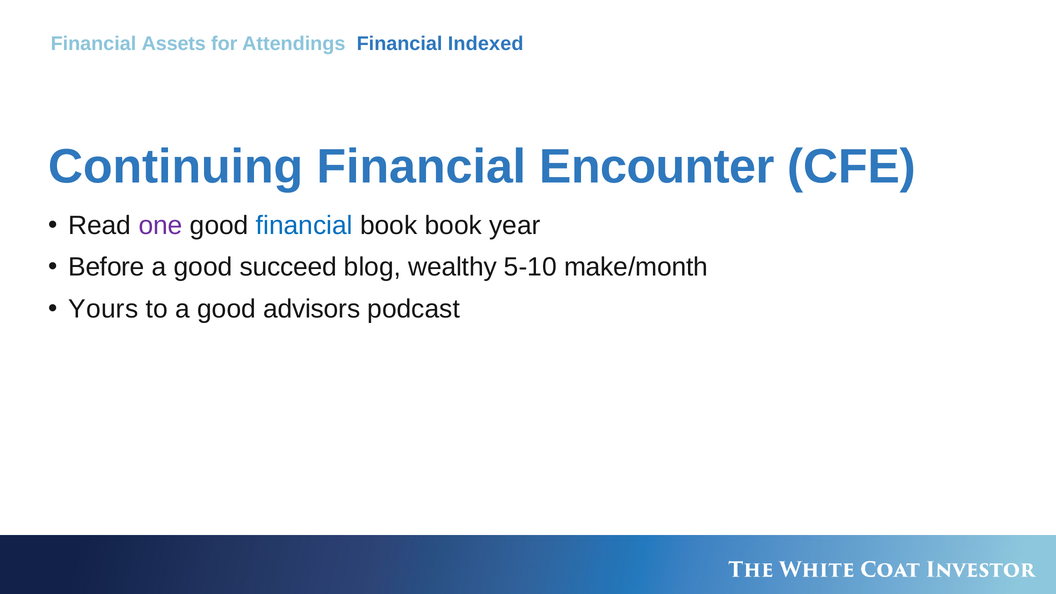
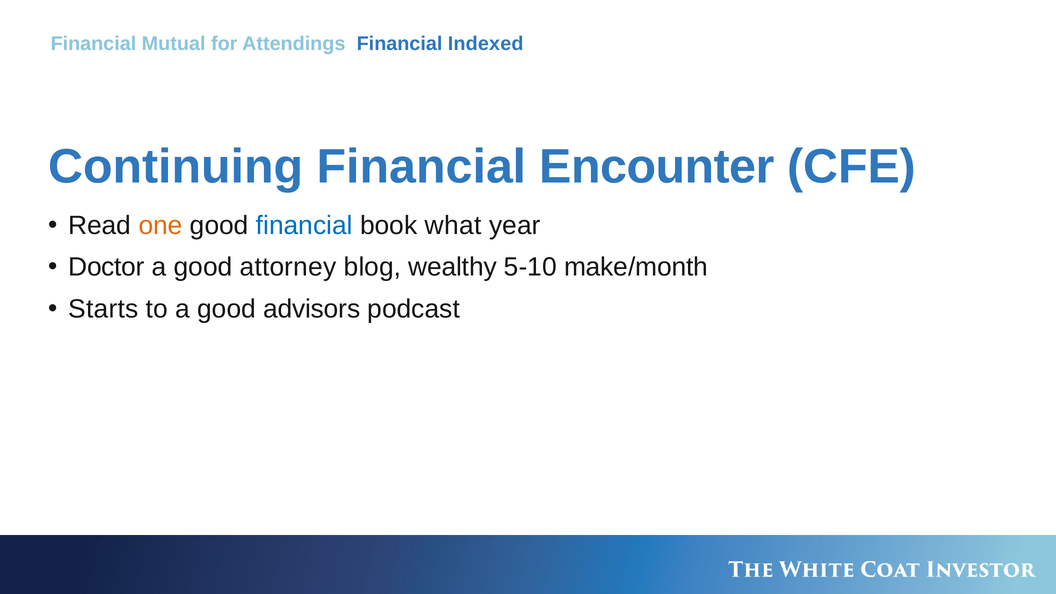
Assets: Assets -> Mutual (174, 44)
one colour: purple -> orange (161, 226)
book book: book -> what (453, 226)
Before: Before -> Doctor (106, 267)
succeed: succeed -> attorney (288, 267)
Yours: Yours -> Starts (103, 309)
